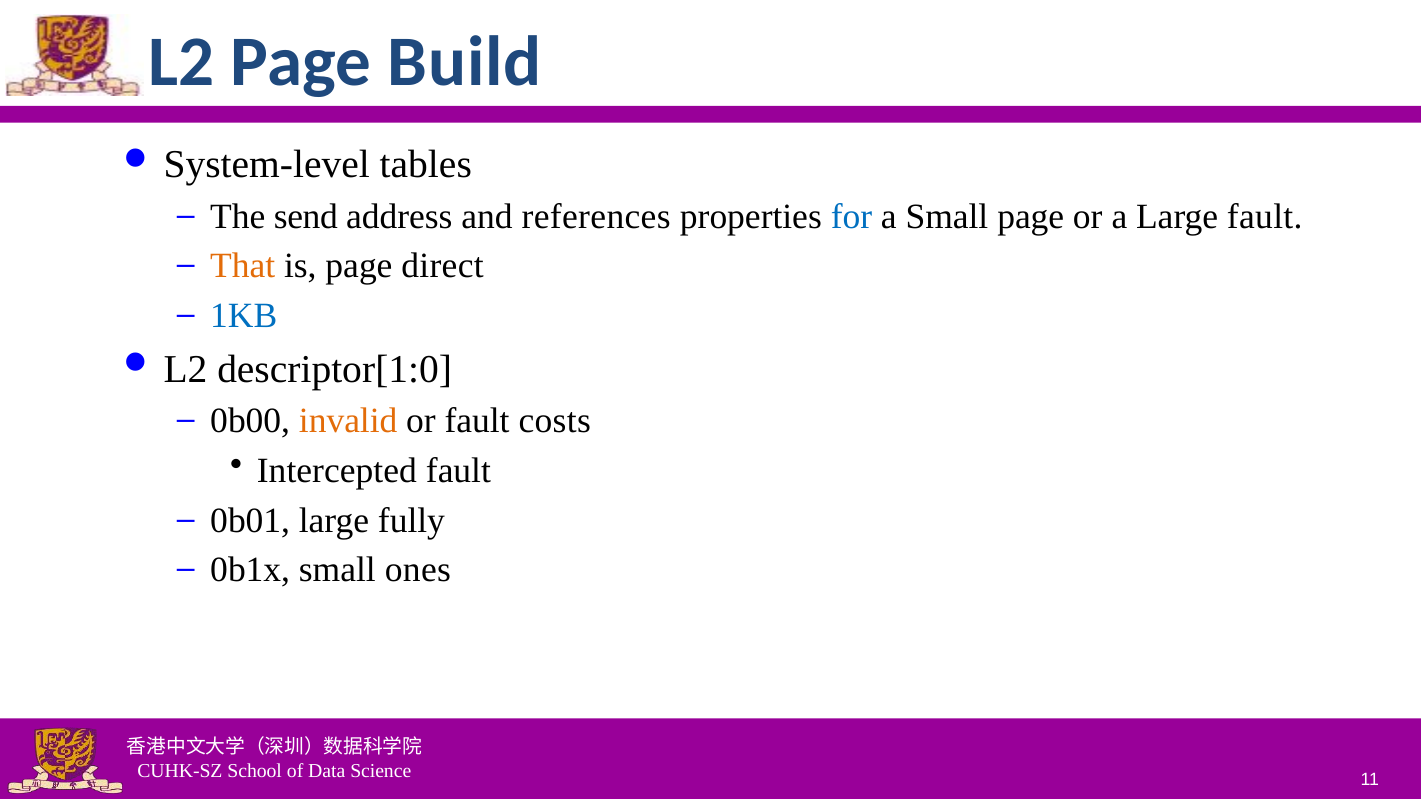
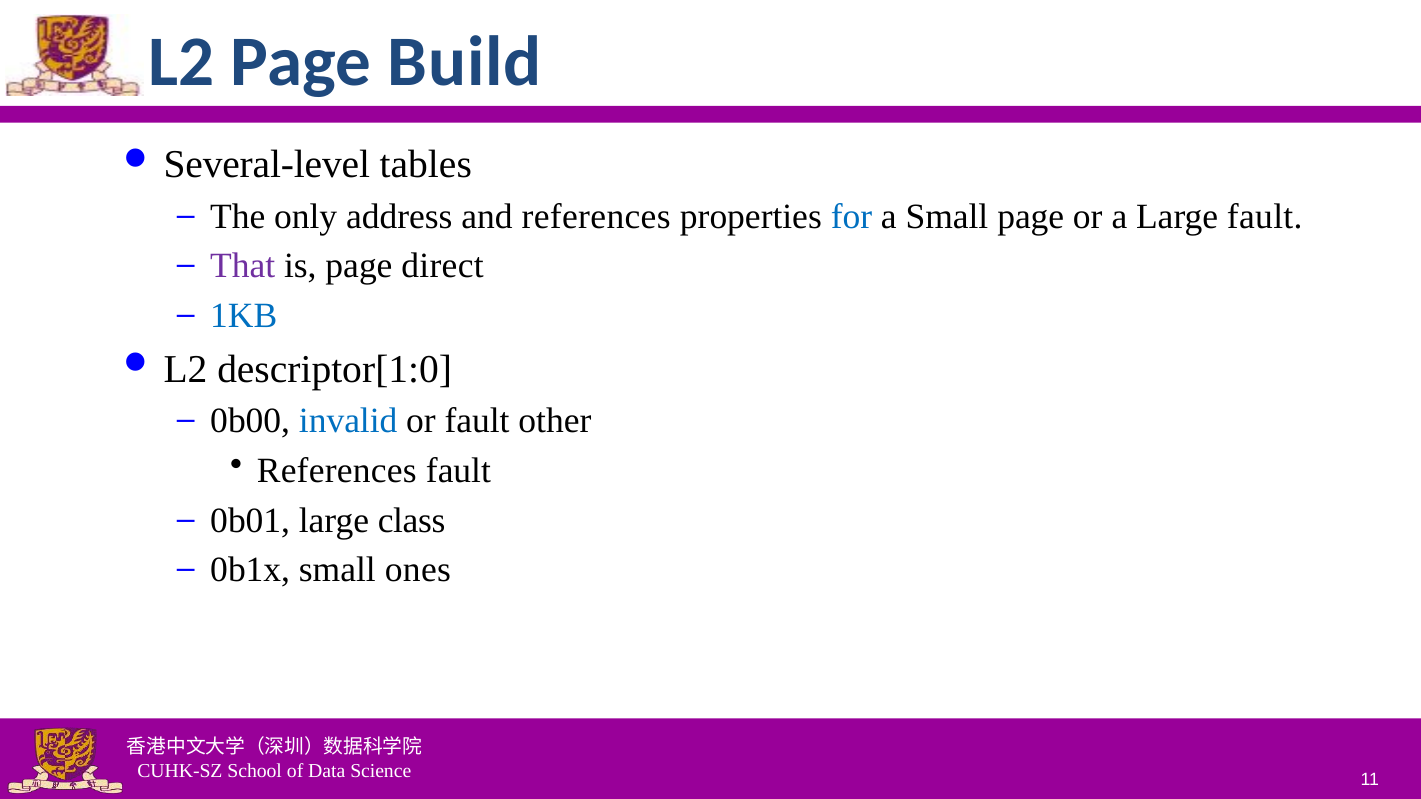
System-level: System-level -> Several-level (267, 165)
send: send -> only (306, 217)
That colour: orange -> purple (243, 266)
invalid colour: orange -> blue (348, 421)
costs: costs -> other (555, 421)
Intercepted: Intercepted -> References (337, 471)
fully: fully -> class (412, 521)
